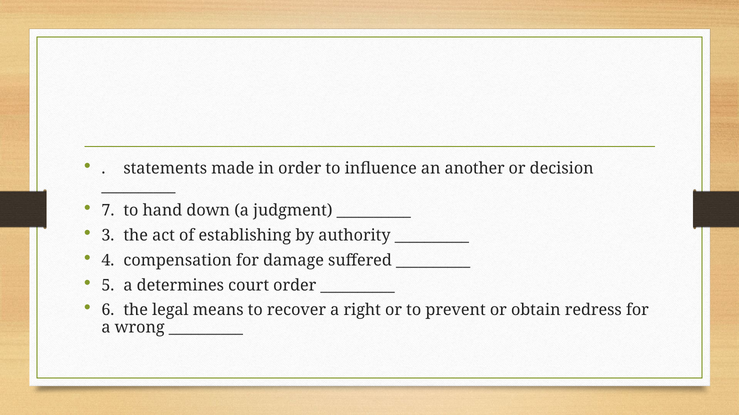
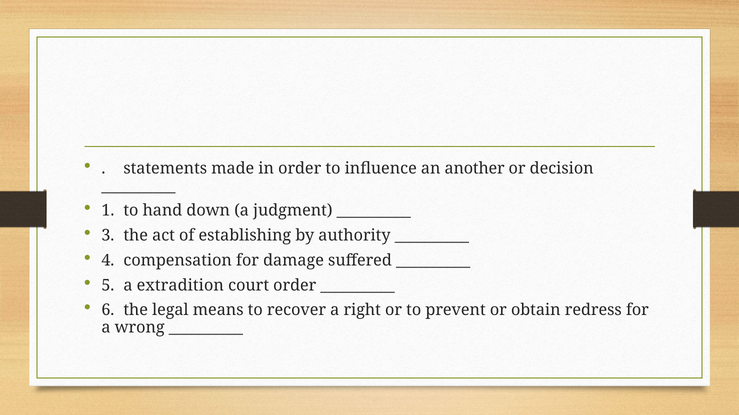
7: 7 -> 1 (108, 211)
determines: determines -> extradition (180, 286)
